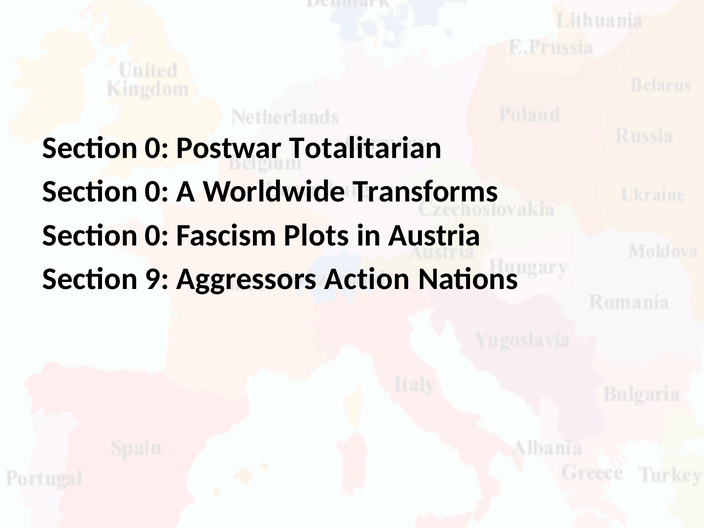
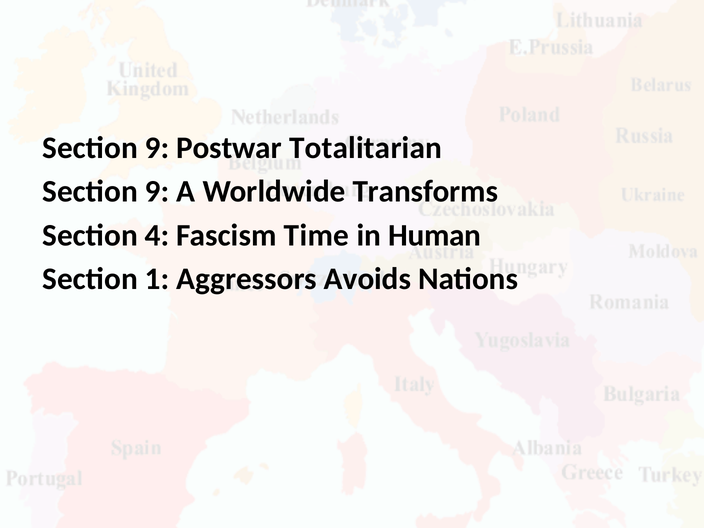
0: 0 -> 9 (157, 148)
0: 0 -> 9 (157, 192)
0: 0 -> 4 (157, 235)
Plots: Plots -> Time (317, 235)
Austria: Austria -> Human (435, 235)
9: 9 -> 1 (157, 279)
Action: Action -> Avoids (367, 279)
